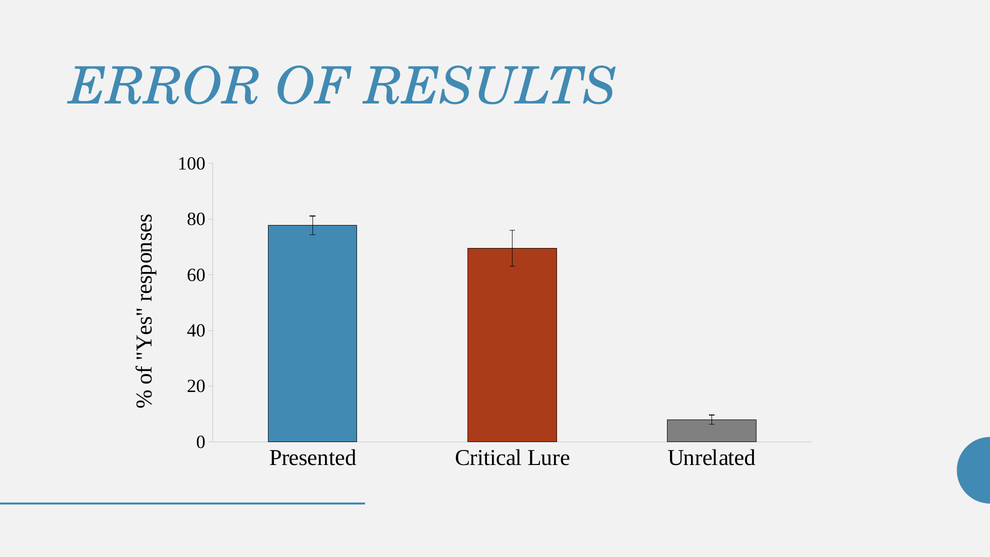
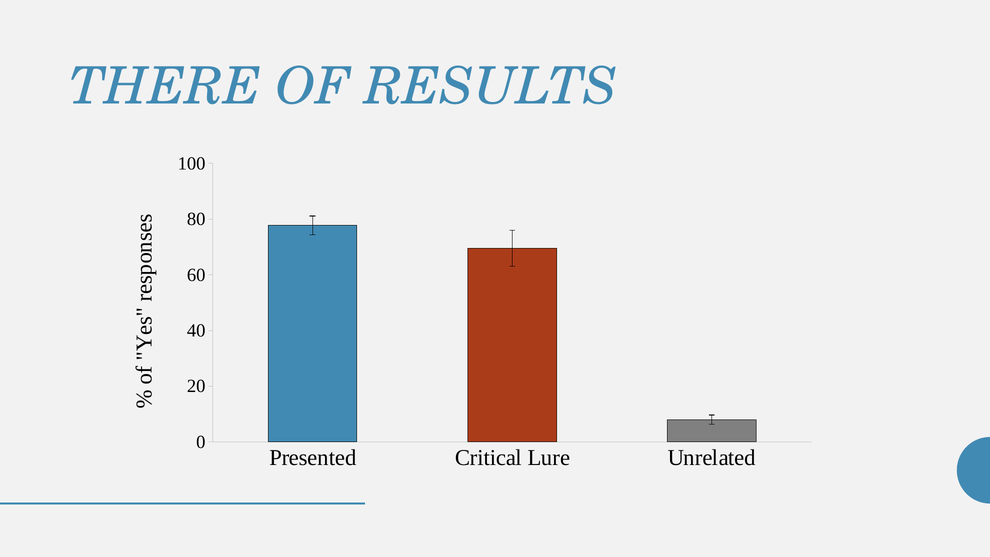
ERROR: ERROR -> THERE (165, 87)
